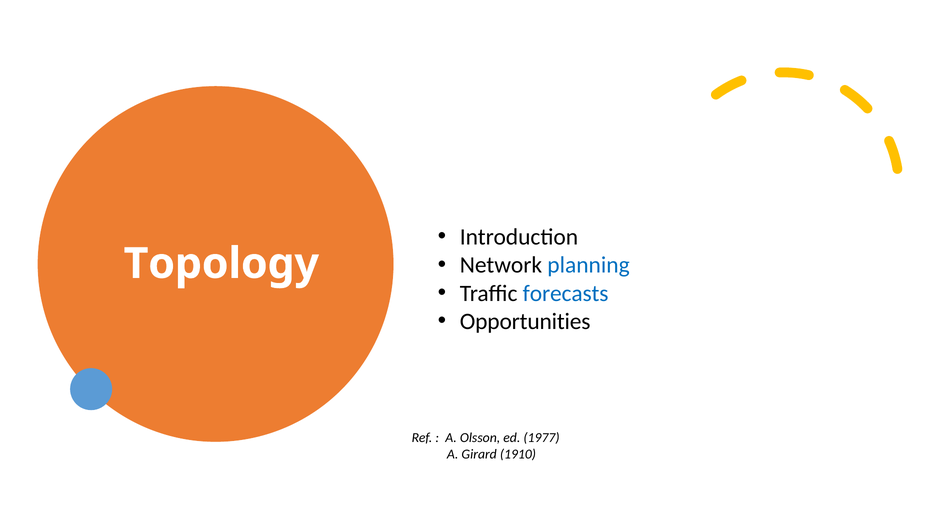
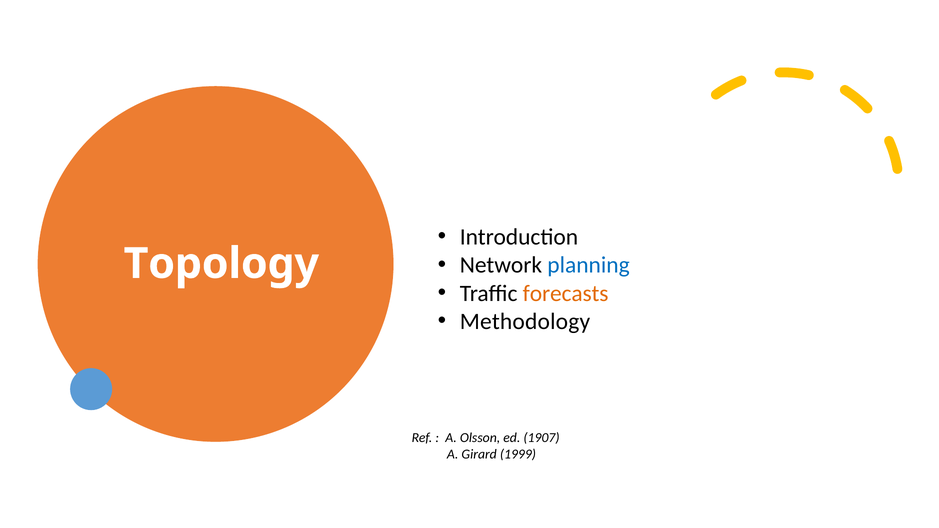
forecasts colour: blue -> orange (566, 293)
Opportunities: Opportunities -> Methodology (525, 322)
1977: 1977 -> 1907 (542, 438)
1910: 1910 -> 1999 (518, 454)
